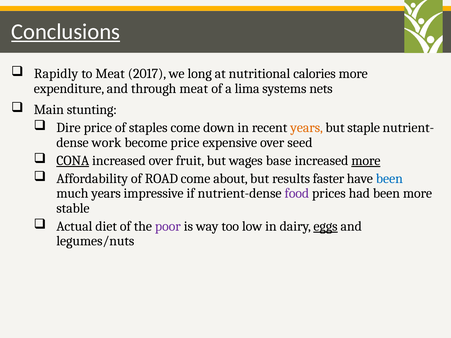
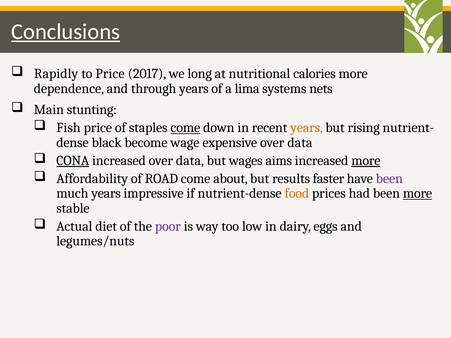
to Meat: Meat -> Price (110, 74)
expenditure: expenditure -> dependence (69, 89)
through meat: meat -> years (194, 89)
Dire: Dire -> Fish (68, 128)
come underline: none -> present (185, 128)
staple: staple -> rising (364, 128)
work: work -> black (107, 143)
become price: price -> wage (185, 143)
expensive over seed: seed -> data (300, 143)
increased over fruit: fruit -> data (190, 161)
base: base -> aims (279, 161)
been colour: blue -> purple (389, 179)
food colour: purple -> orange (297, 194)
more underline: none -> present (418, 194)
eggs underline: present -> none (326, 226)
